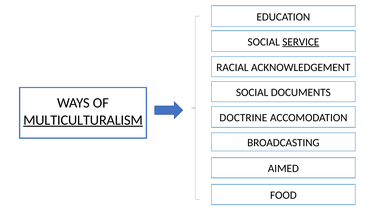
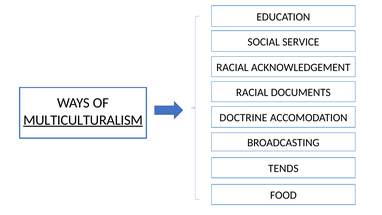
SERVICE underline: present -> none (301, 42)
SOCIAL: SOCIAL -> RACIAL (252, 92)
AIMED: AIMED -> TENDS (283, 168)
